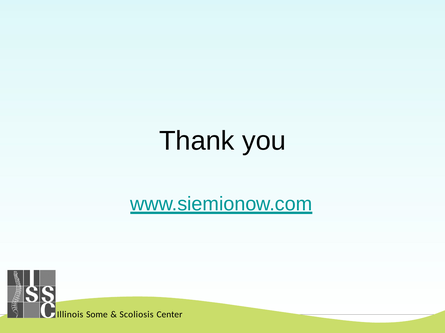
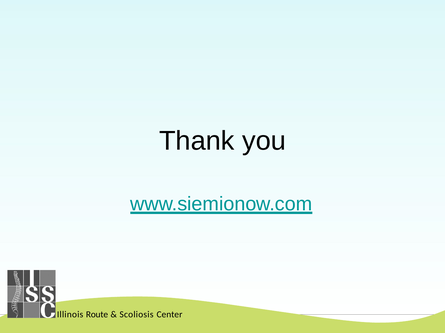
Some: Some -> Route (97, 315)
